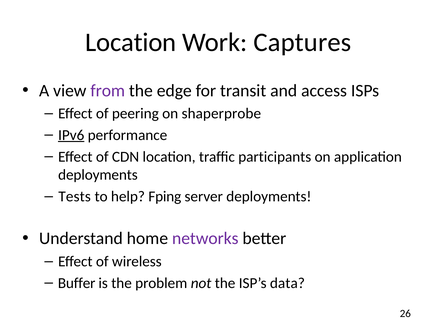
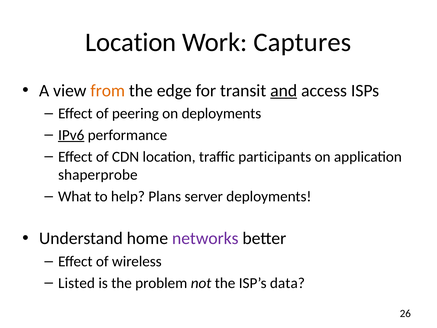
from colour: purple -> orange (108, 90)
and underline: none -> present (284, 90)
on shaperprobe: shaperprobe -> deployments (221, 113)
deployments: deployments -> shaperprobe (98, 175)
Tests: Tests -> What (75, 196)
Fping: Fping -> Plans (165, 196)
Buffer: Buffer -> Listed (77, 283)
